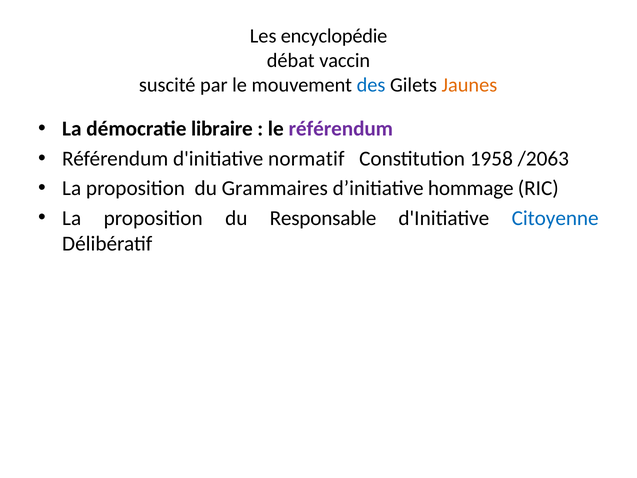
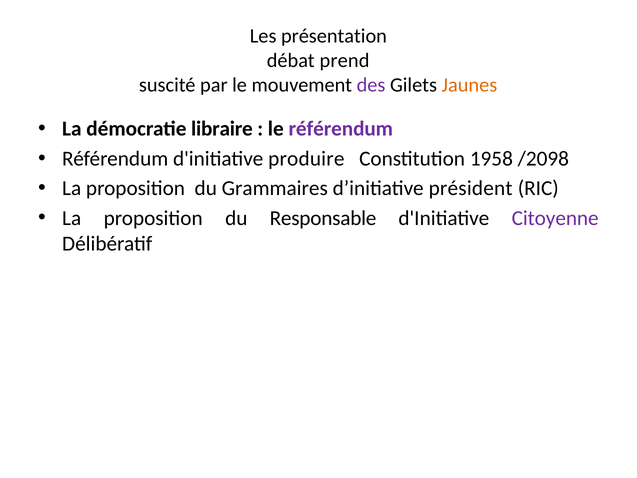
encyclopédie: encyclopédie -> présentation (334, 36)
vaccin: vaccin -> prend (345, 60)
des colour: blue -> purple (371, 85)
normatif: normatif -> produire (306, 159)
/2063: /2063 -> /2098 (543, 159)
hommage: hommage -> président (471, 188)
Citoyenne colour: blue -> purple (555, 218)
